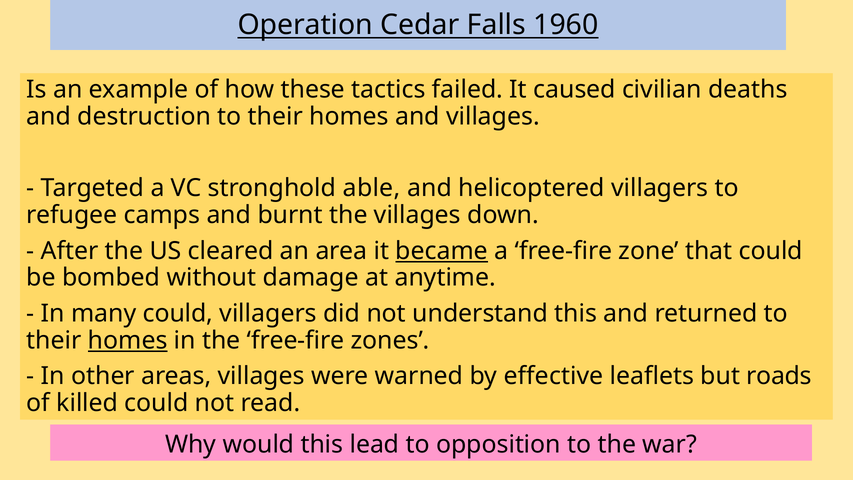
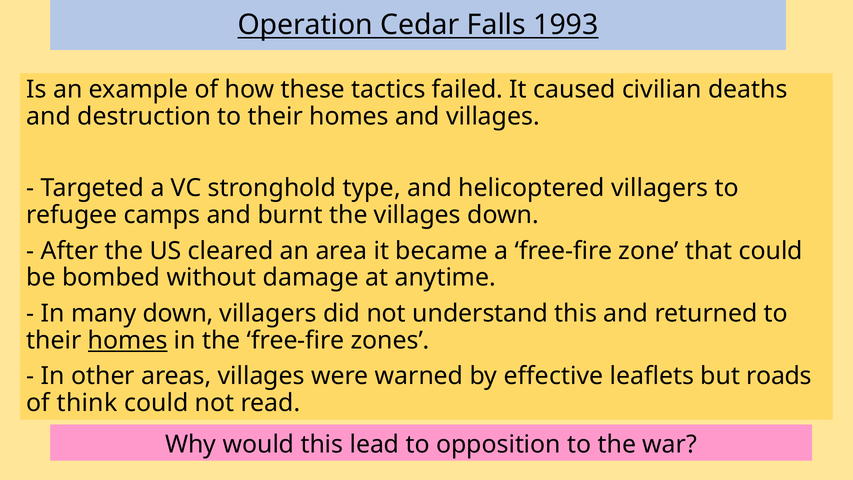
1960: 1960 -> 1993 (566, 25)
able: able -> type (372, 188)
became underline: present -> none (442, 251)
many could: could -> down (178, 313)
killed: killed -> think (87, 403)
